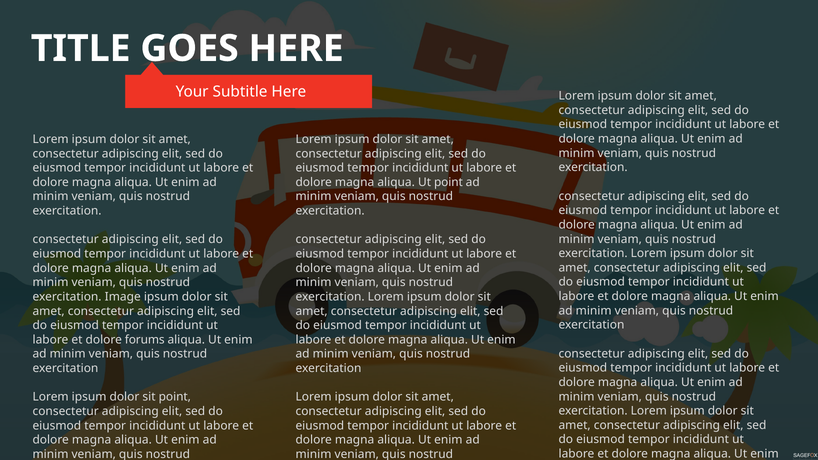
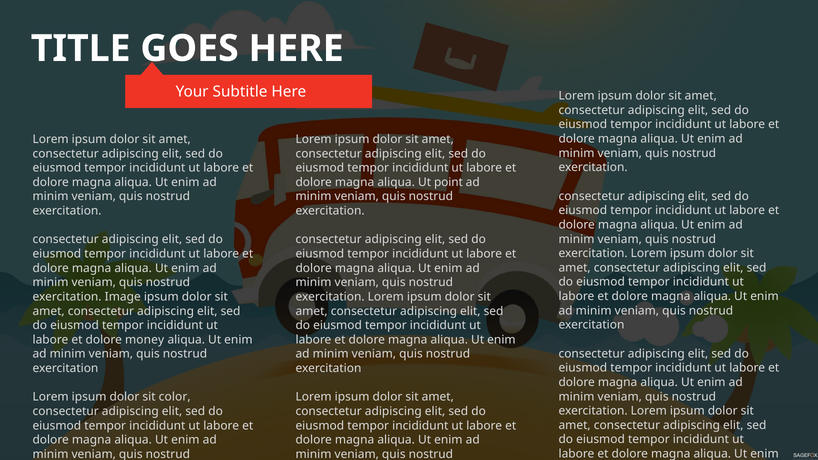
forums: forums -> money (145, 340)
sit point: point -> color (175, 397)
